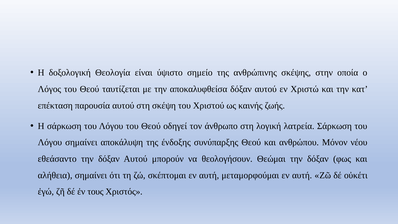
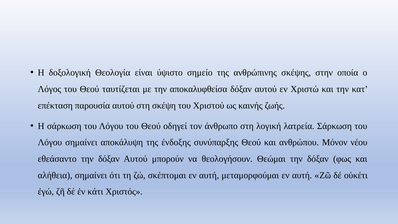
τους: τους -> κάτι (95, 192)
